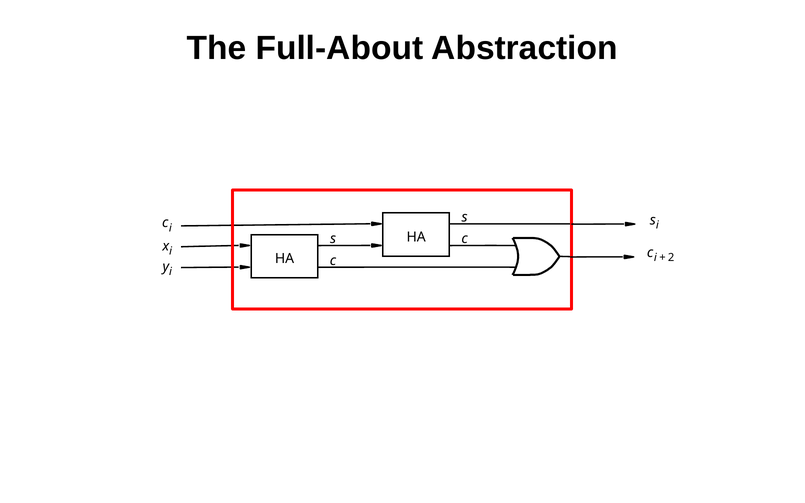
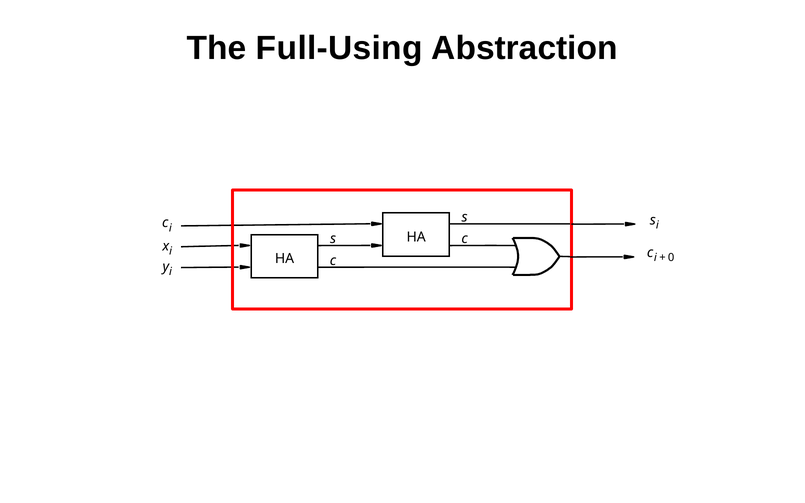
Full-About: Full-About -> Full-Using (339, 48)
2: 2 -> 0 (671, 258)
